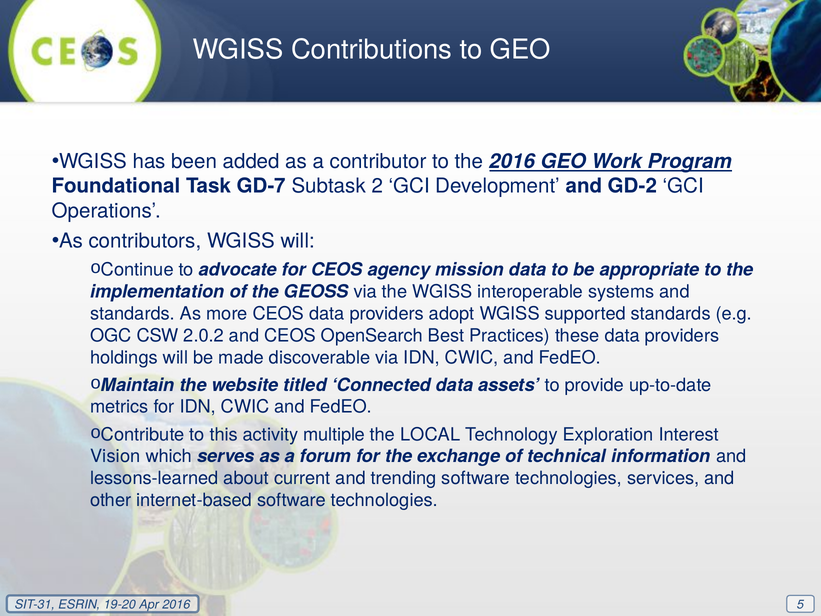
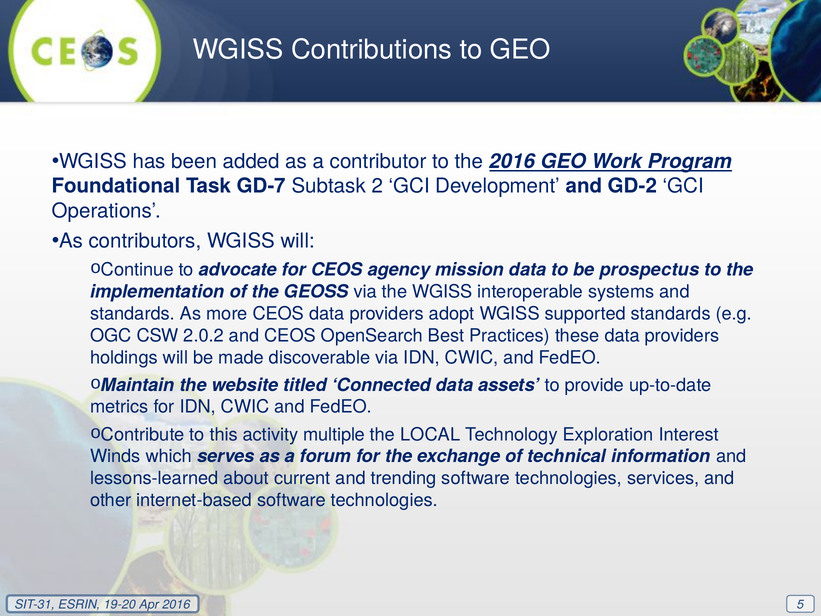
appropriate: appropriate -> prospectus (649, 270)
Vision: Vision -> Winds (115, 456)
